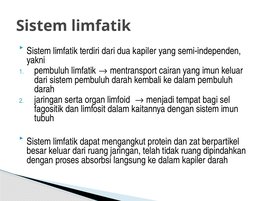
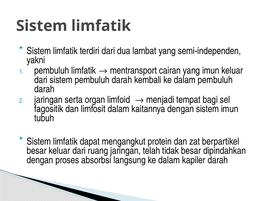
dua kapiler: kapiler -> lambat (145, 51)
tidak ruang: ruang -> besar (191, 151)
